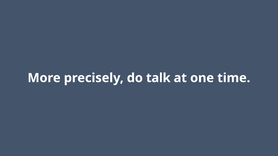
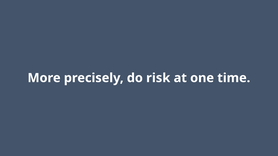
talk: talk -> risk (158, 78)
